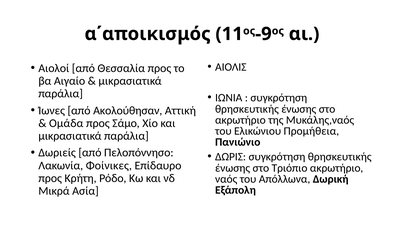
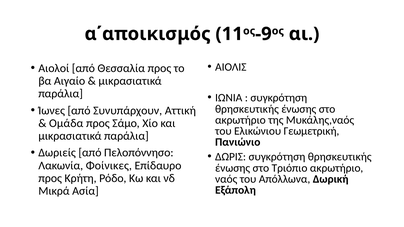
Ακολούθησαν: Ακολούθησαν -> Συνυπάρχουν (128, 111)
Προμήθεια: Προμήθεια -> Γεωμετρική (311, 131)
